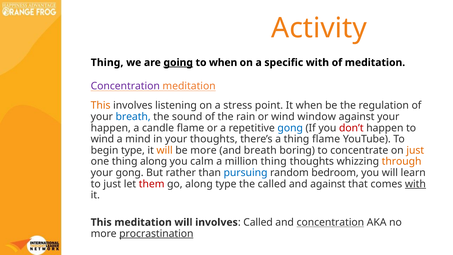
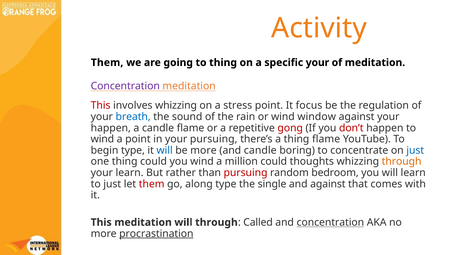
Thing: Thing -> Them (107, 63)
going underline: present -> none (178, 63)
to when: when -> thing (223, 63)
specific with: with -> your (317, 63)
This colour: orange -> red (101, 105)
involves listening: listening -> whizzing (176, 105)
It when: when -> focus (309, 105)
gong colour: blue -> red (290, 128)
a mind: mind -> point (138, 139)
your thoughts: thoughts -> pursuing (214, 139)
will colour: orange -> blue (165, 150)
and breath: breath -> candle (260, 150)
just colour: orange -> blue (415, 150)
thing along: along -> could (154, 161)
you calm: calm -> wind (202, 161)
million thing: thing -> could (274, 161)
your gong: gong -> learn (130, 173)
pursuing colour: blue -> red (246, 173)
the called: called -> single (272, 184)
with underline: present -> none (415, 184)
will involves: involves -> through (216, 222)
